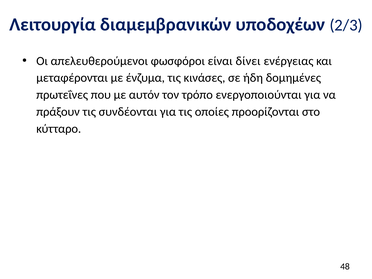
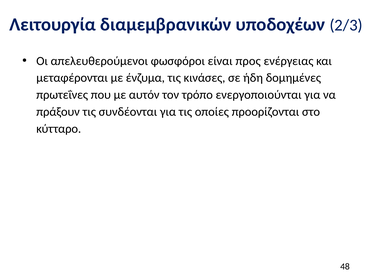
δίνει: δίνει -> προς (248, 61)
